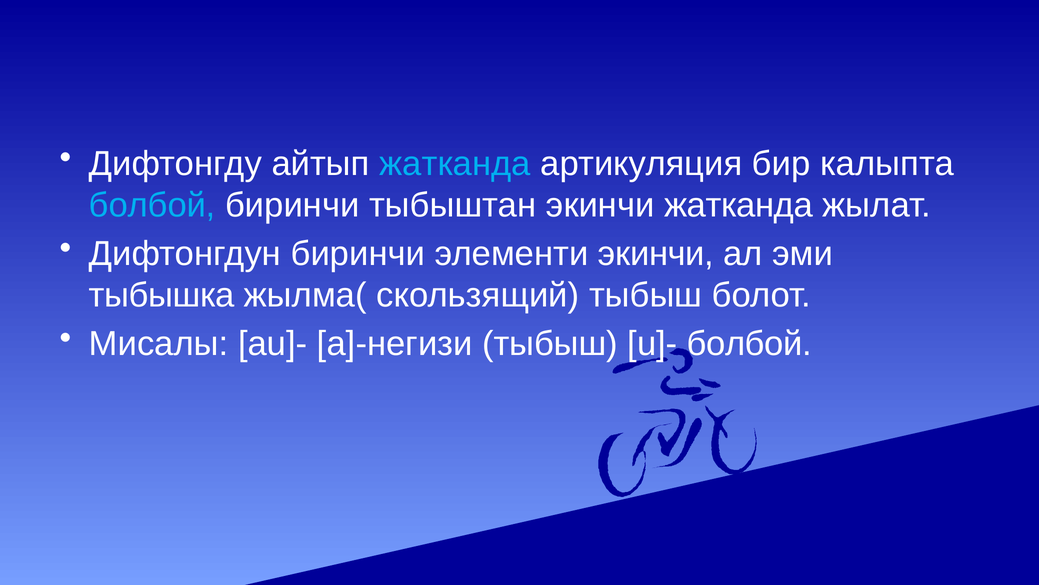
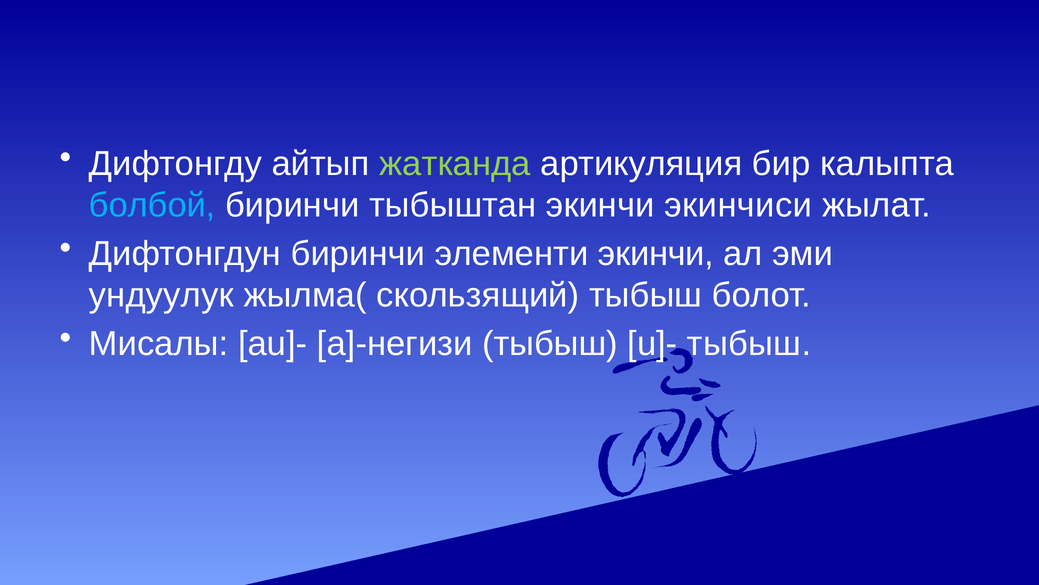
жатканда colour: light blue -> light green (455, 163)
экинчи жатканда: жатканда -> экинчиси (738, 205)
тыбышка: тыбышка -> ундуулук (161, 295)
u]- болбой: болбой -> тыбыш (749, 344)
